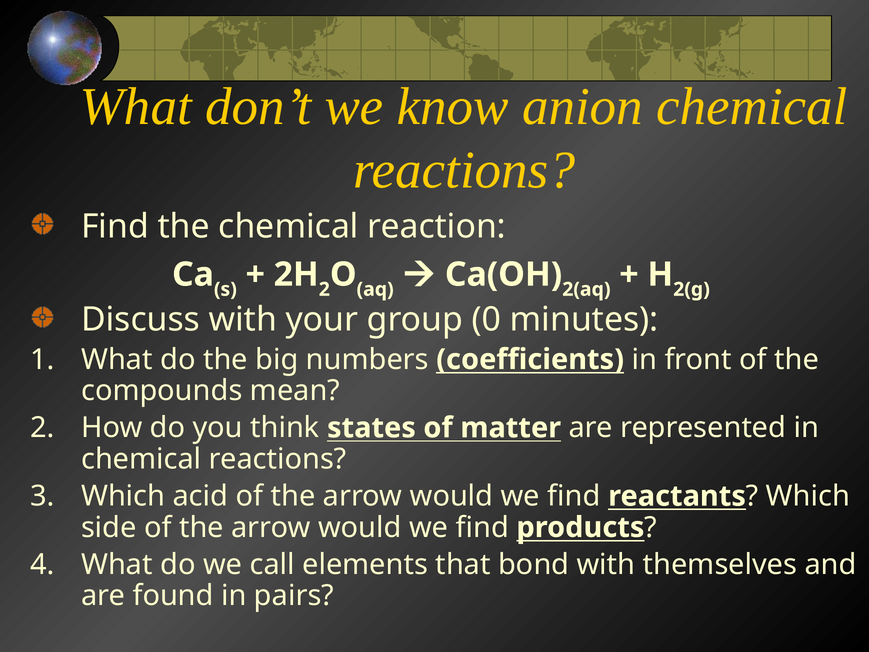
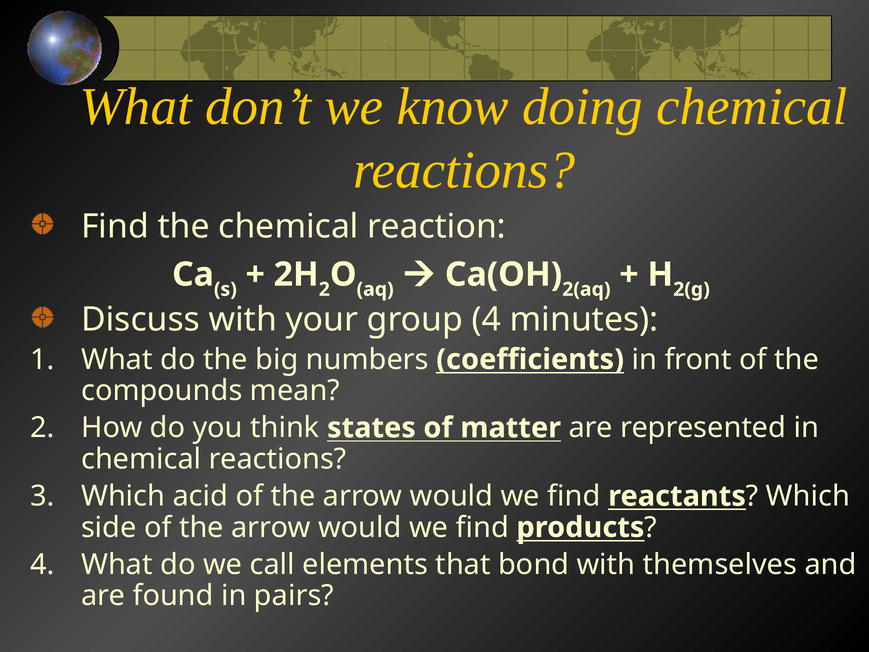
anion: anion -> doing (582, 107)
group 0: 0 -> 4 (486, 320)
